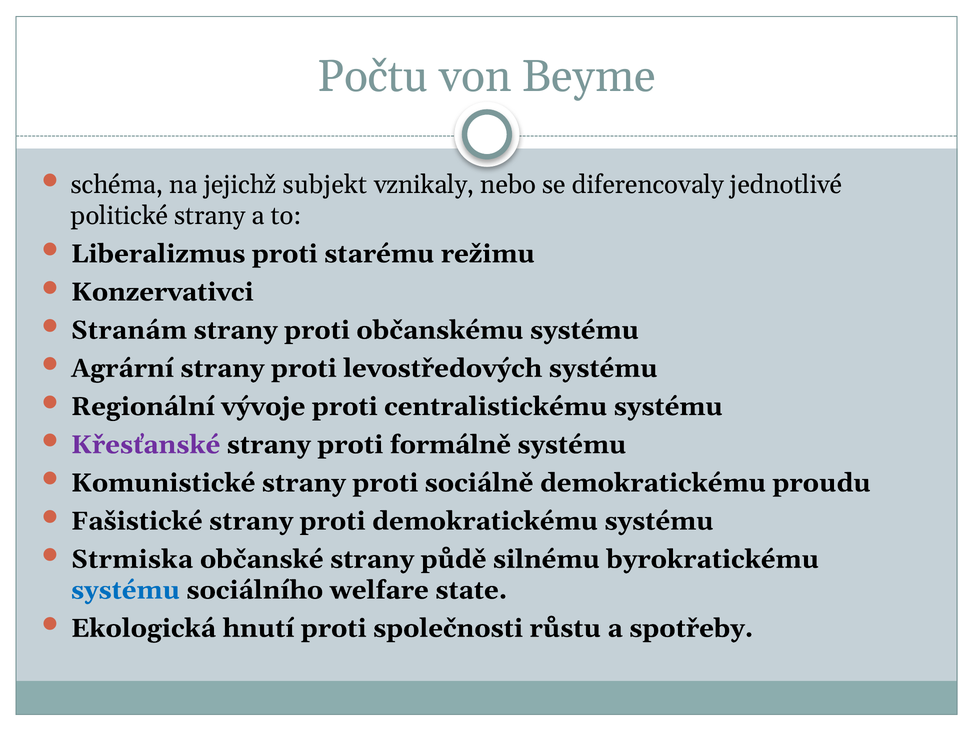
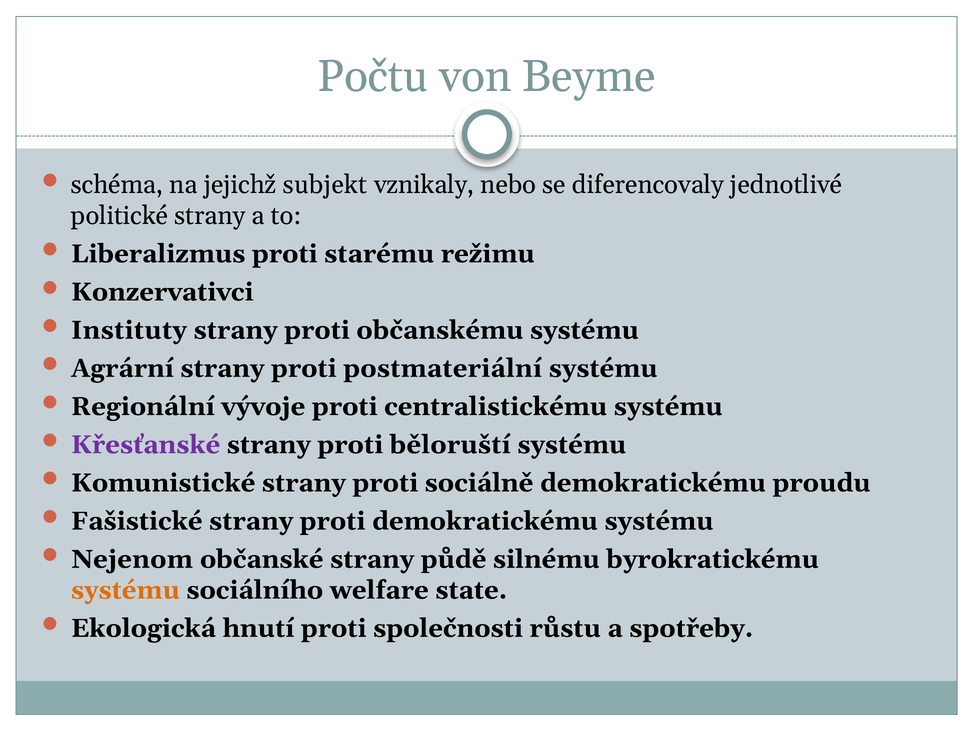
Stranám: Stranám -> Instituty (129, 330)
levostředových: levostředových -> postmateriální (443, 368)
formálně: formálně -> běloruští (450, 444)
Strmiska: Strmiska -> Nejenom (132, 559)
systému colour: blue -> orange (125, 590)
